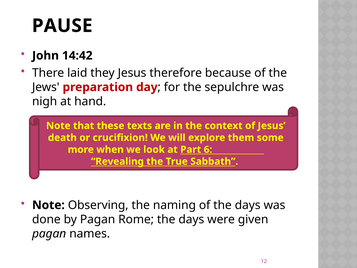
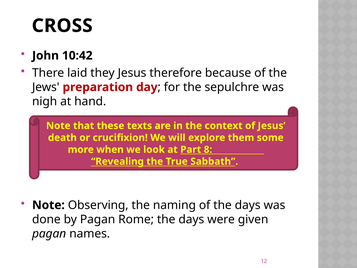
PAUSE: PAUSE -> CROSS (62, 26)
14:42: 14:42 -> 10:42 (77, 56)
6: 6 -> 8 (208, 149)
